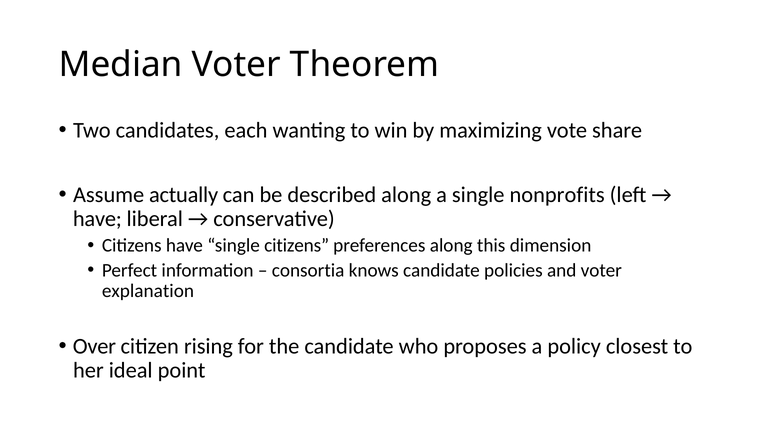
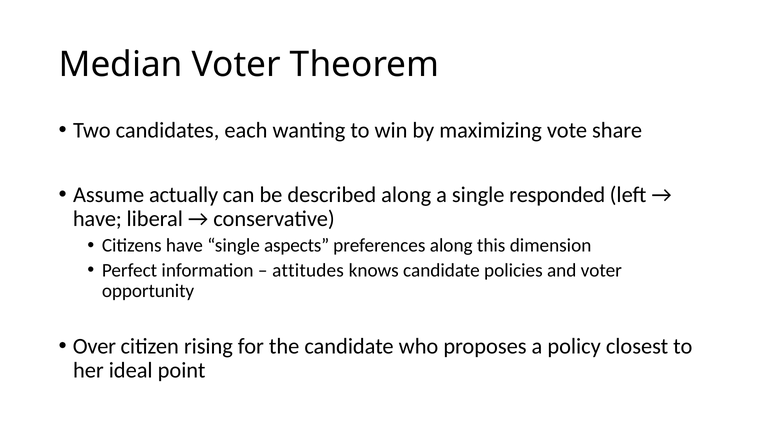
nonprofits: nonprofits -> responded (557, 195)
single citizens: citizens -> aspects (297, 245)
consortia: consortia -> attitudes (308, 270)
explanation: explanation -> opportunity (148, 291)
